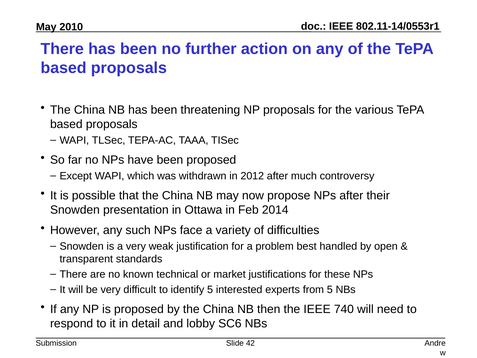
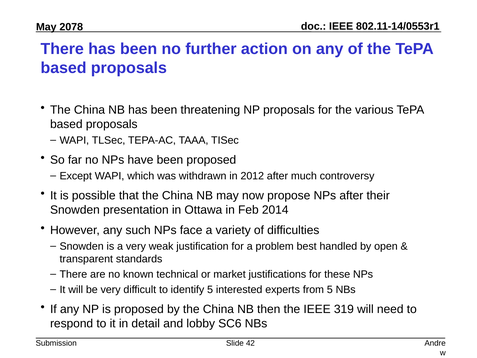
2010: 2010 -> 2078 (71, 27)
740: 740 -> 319 (344, 309)
